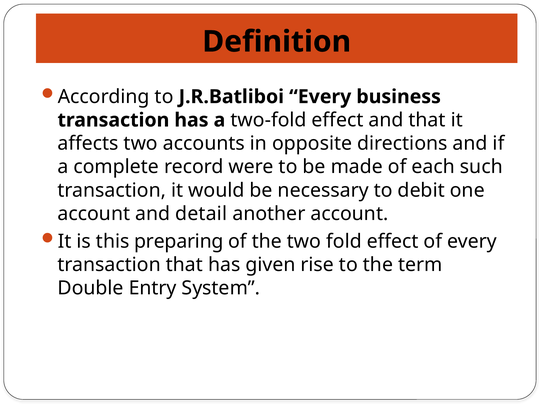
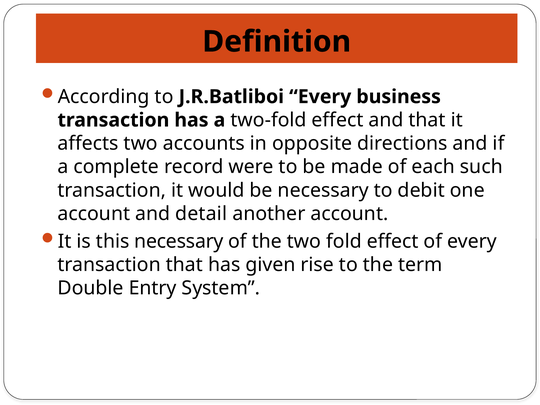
this preparing: preparing -> necessary (179, 241)
